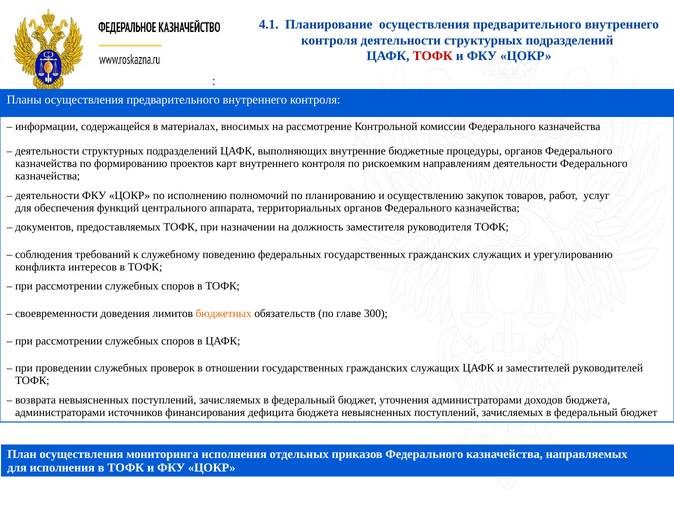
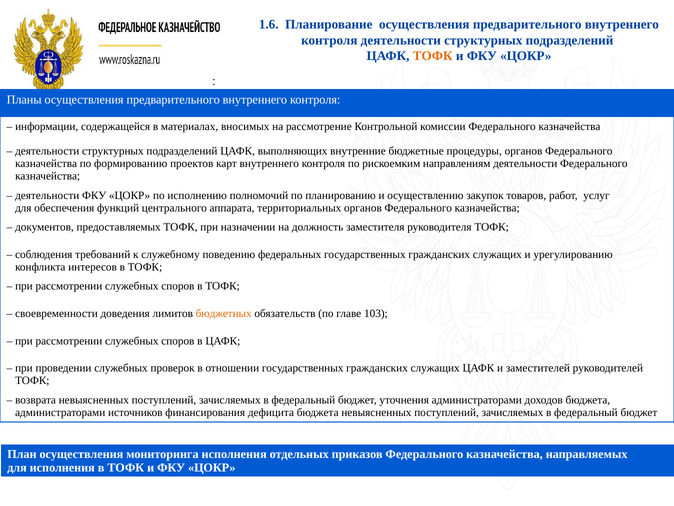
4.1: 4.1 -> 1.6 (269, 24)
ТОФК colour: red -> orange (433, 56)
300: 300 -> 103 (376, 313)
